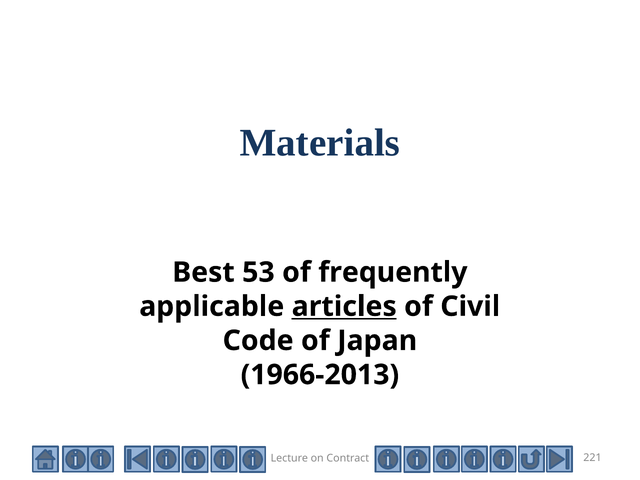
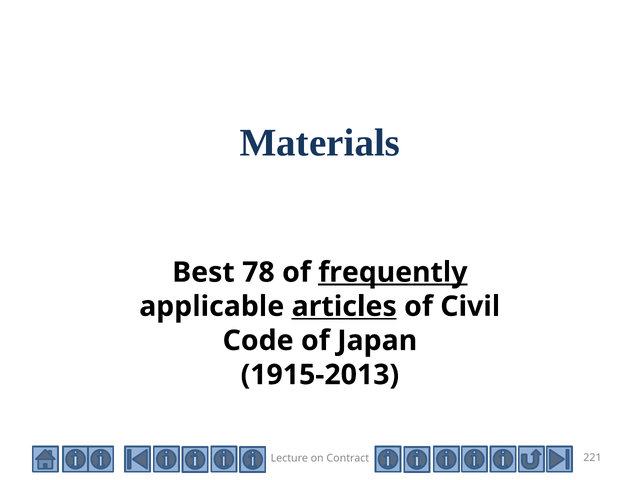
53: 53 -> 78 (258, 272)
frequently underline: none -> present (393, 272)
1966-2013: 1966-2013 -> 1915-2013 (320, 375)
